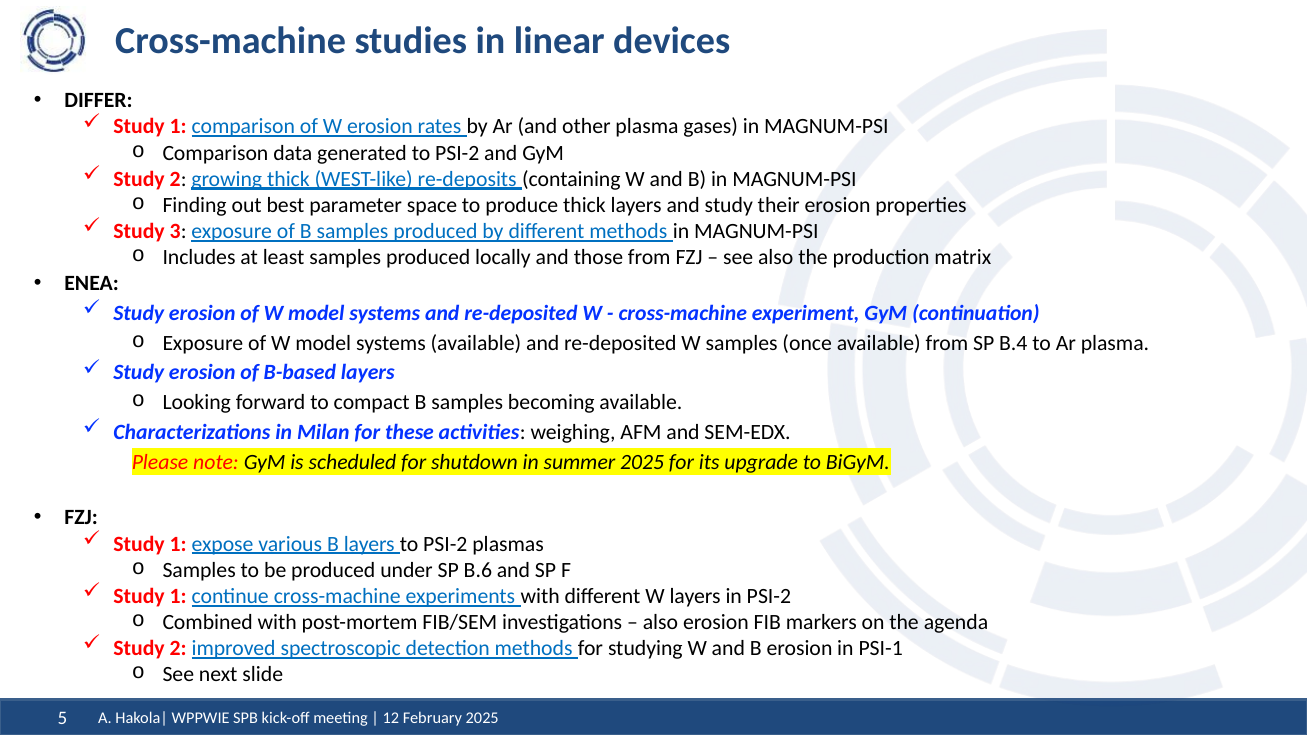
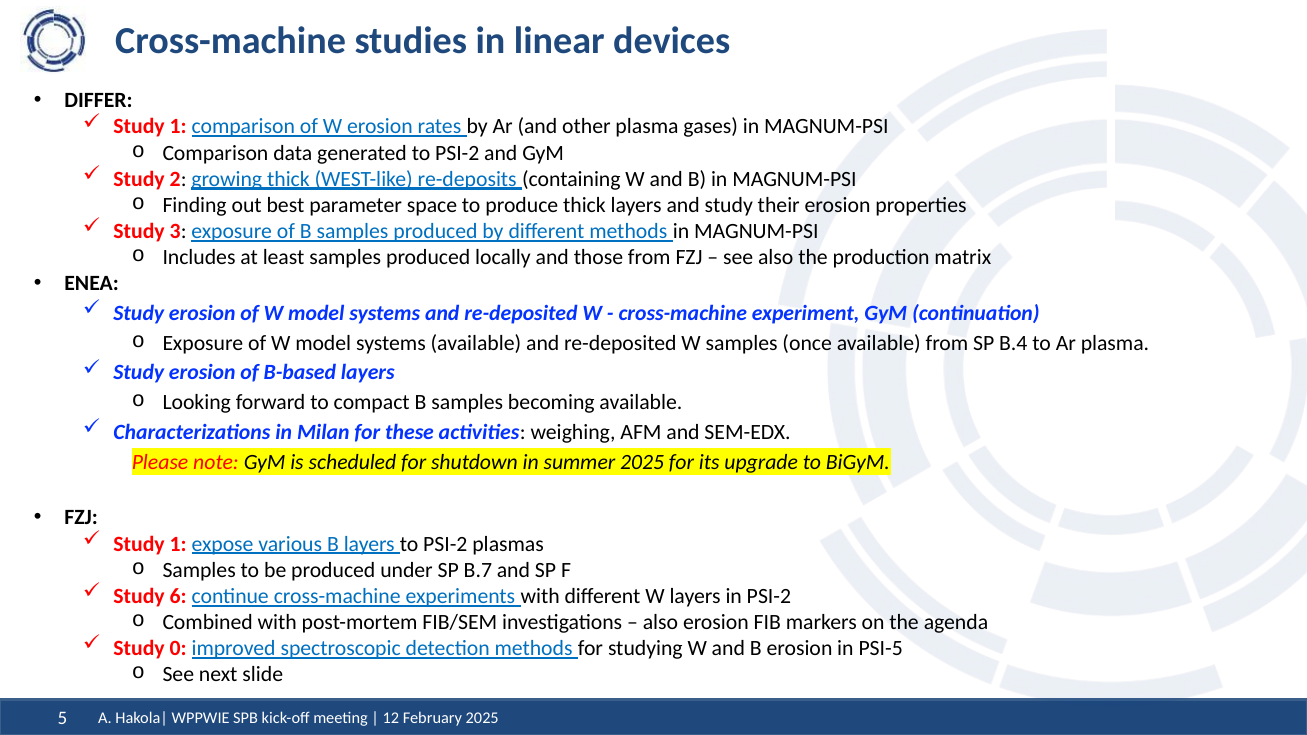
B.6: B.6 -> B.7 (478, 570)
1: 1 -> 6 (178, 596)
2: 2 -> 0 (178, 649)
PSI-1: PSI-1 -> PSI-5 (881, 649)
